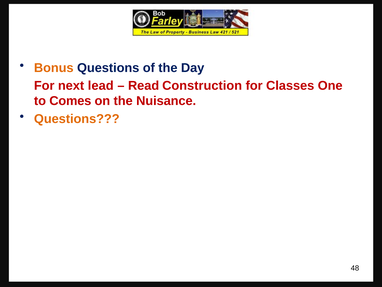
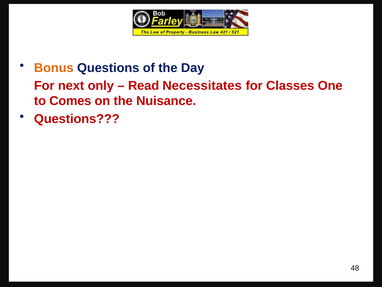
lead: lead -> only (101, 86)
Construction: Construction -> Necessitates (202, 86)
Questions colour: orange -> red (77, 119)
